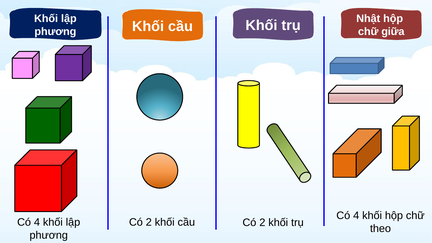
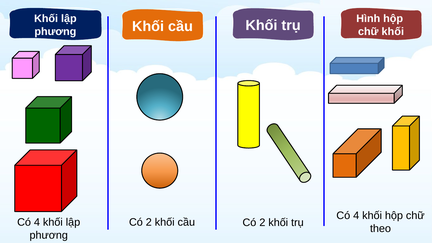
Nhật: Nhật -> Hình (368, 19)
chữ giữa: giữa -> khối (393, 32)
